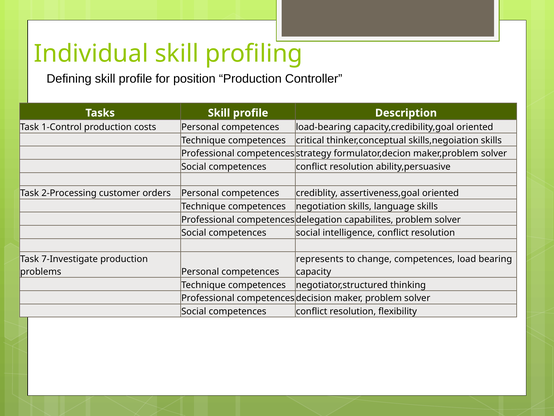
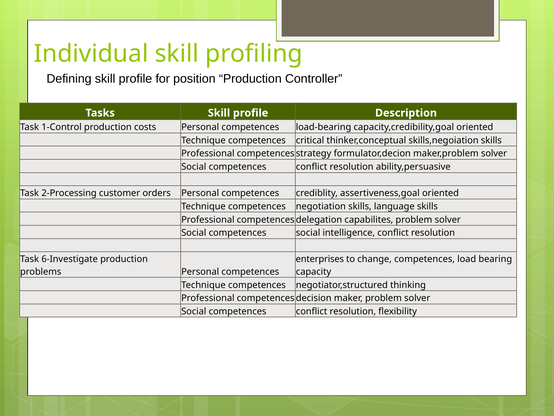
7-Investigate: 7-Investigate -> 6-Investigate (70, 259)
represents: represents -> enterprises (320, 259)
